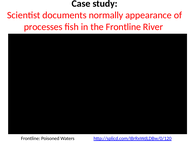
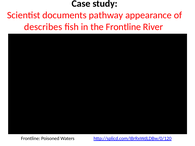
normally: normally -> pathway (106, 15)
processes: processes -> describes (43, 27)
